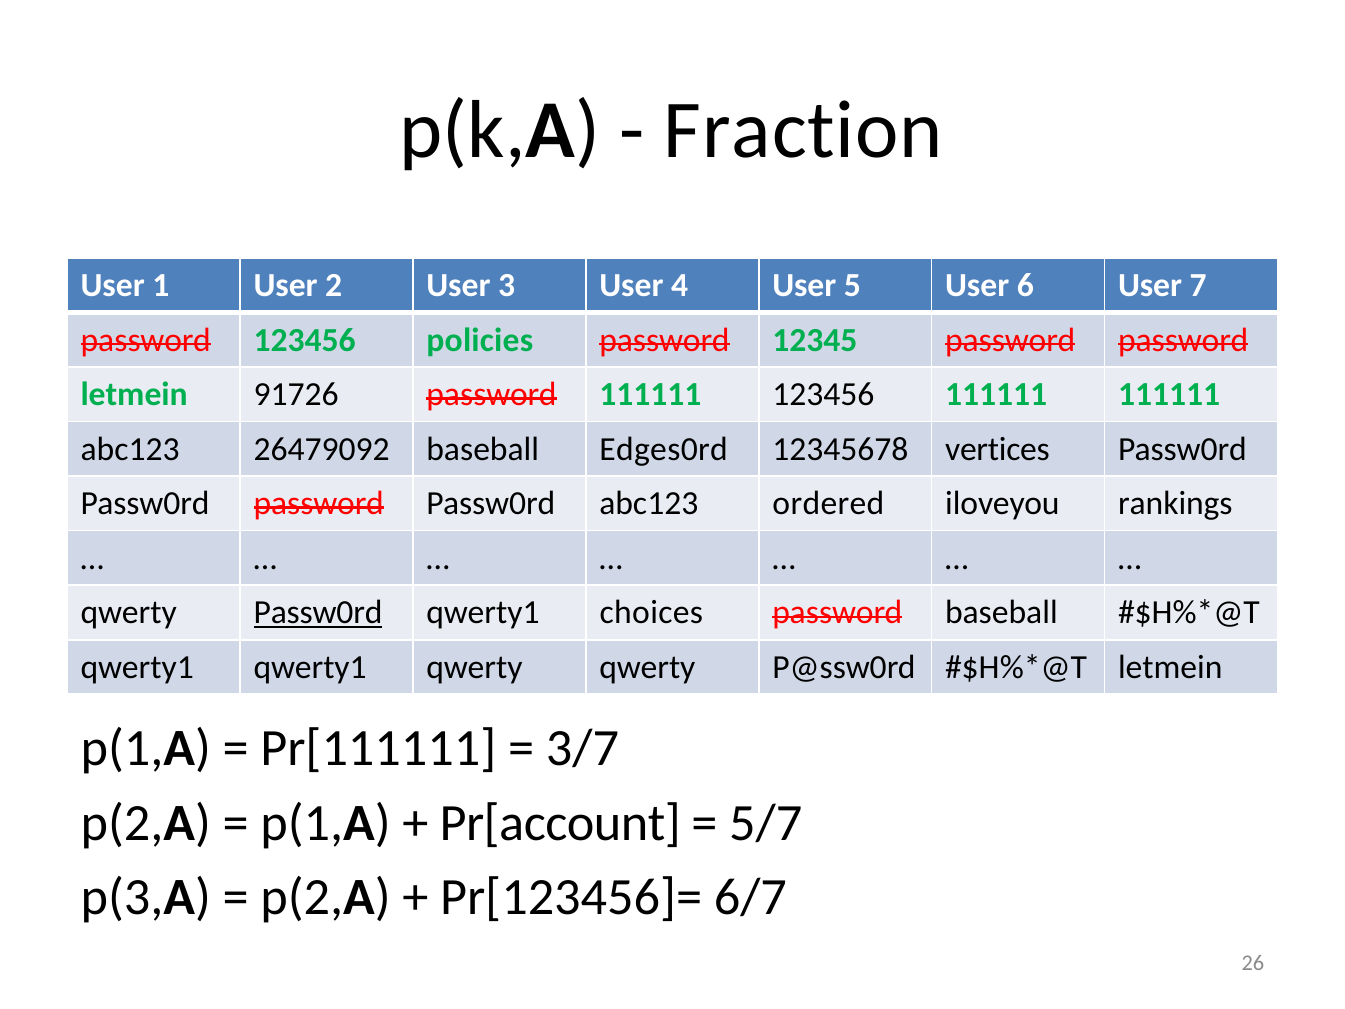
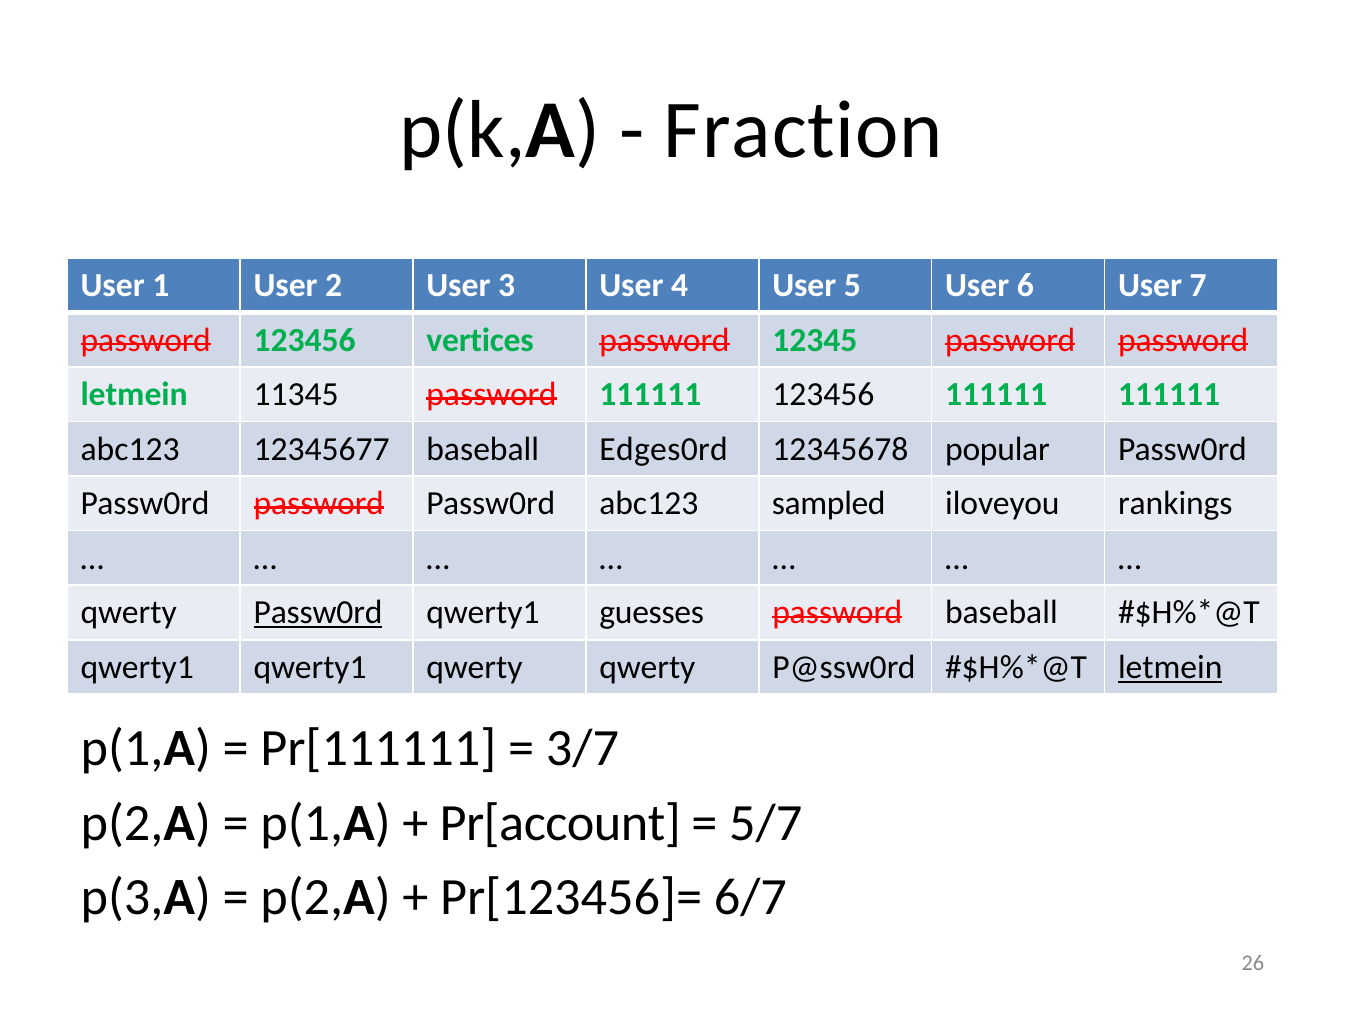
policies: policies -> vertices (480, 340)
91726: 91726 -> 11345 (296, 395)
26479092: 26479092 -> 12345677 (322, 449)
vertices: vertices -> popular (997, 449)
ordered: ordered -> sampled (829, 504)
choices: choices -> guesses (652, 613)
letmein underline: none -> present (1170, 667)
